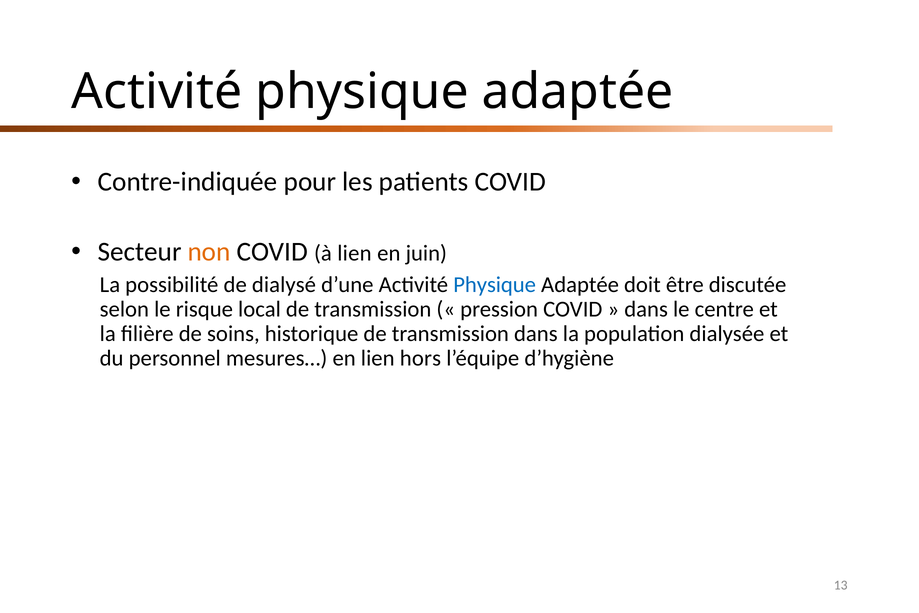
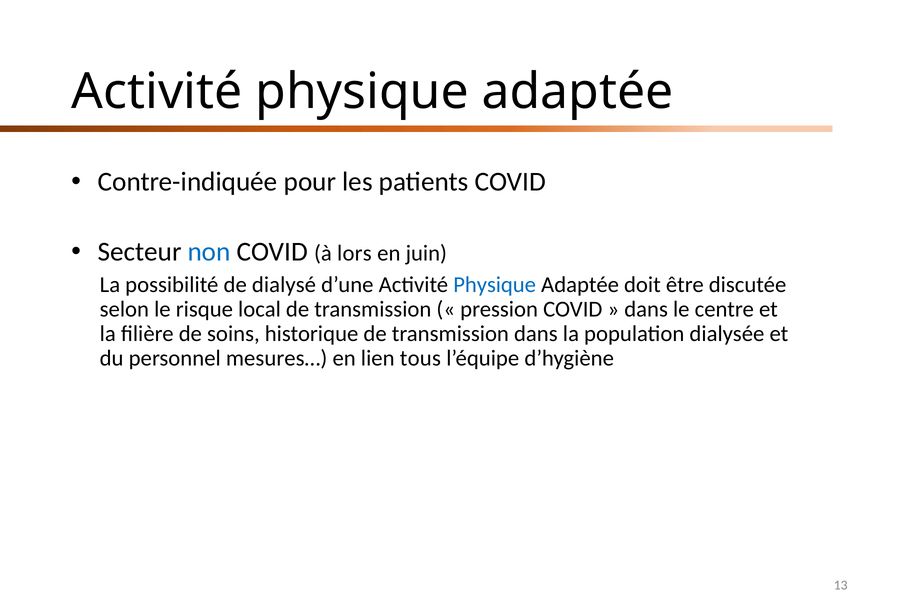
non colour: orange -> blue (209, 252)
à lien: lien -> lors (354, 253)
hors: hors -> tous (420, 358)
